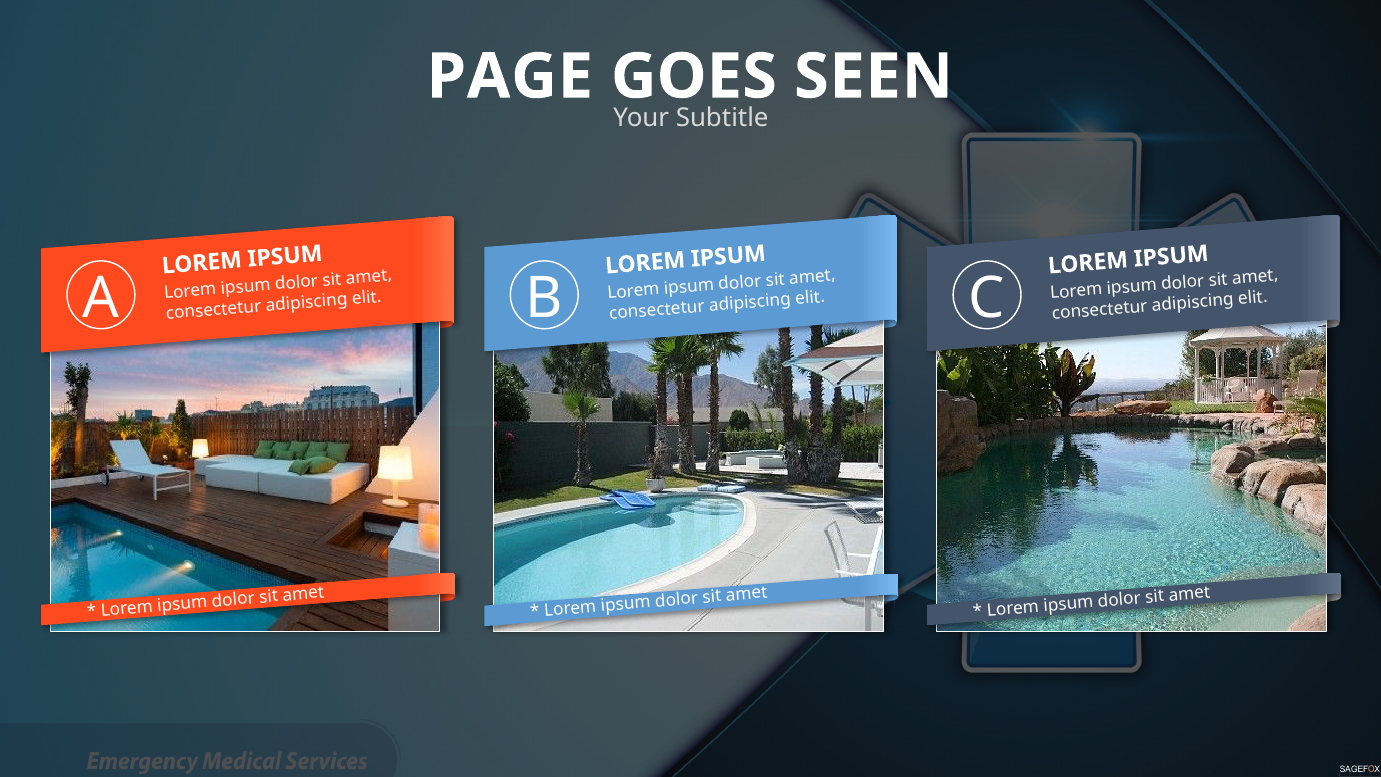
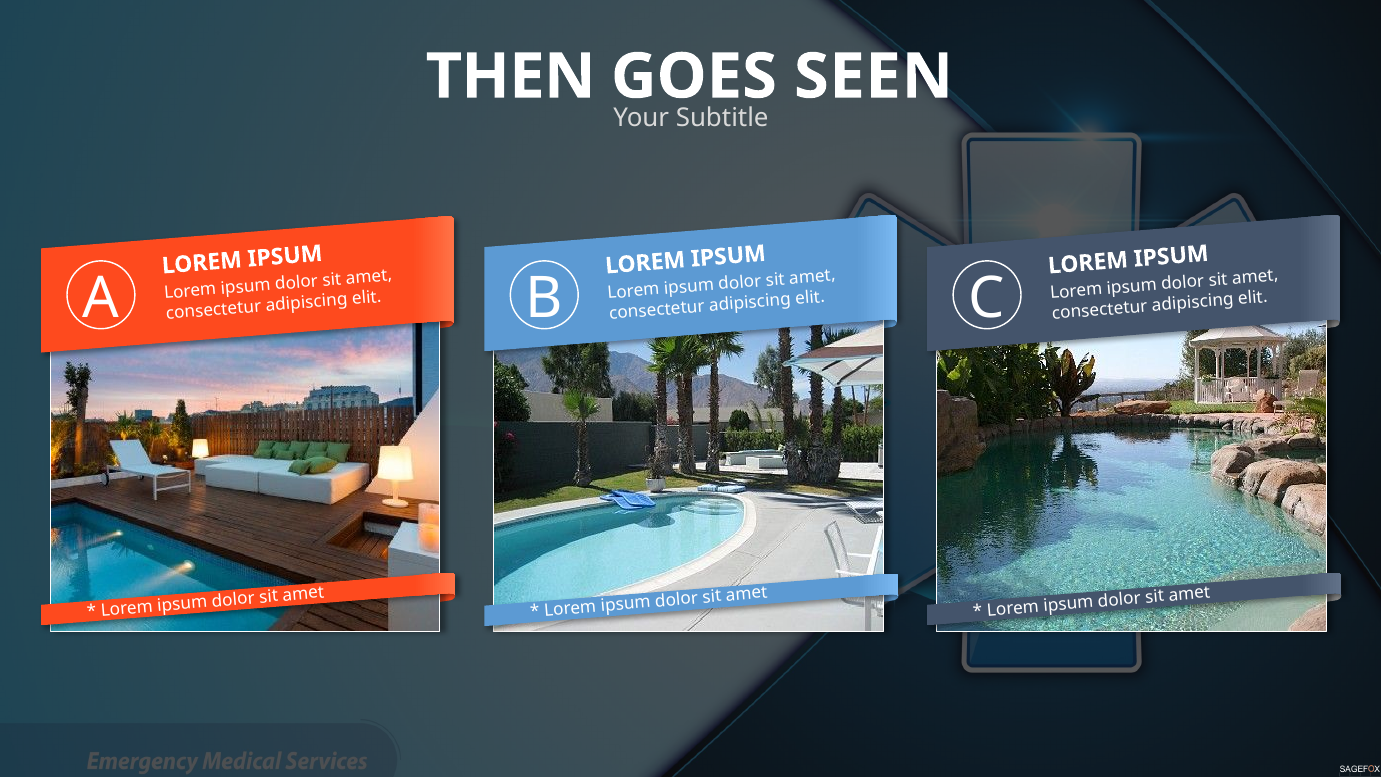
PAGE: PAGE -> THEN (511, 77)
